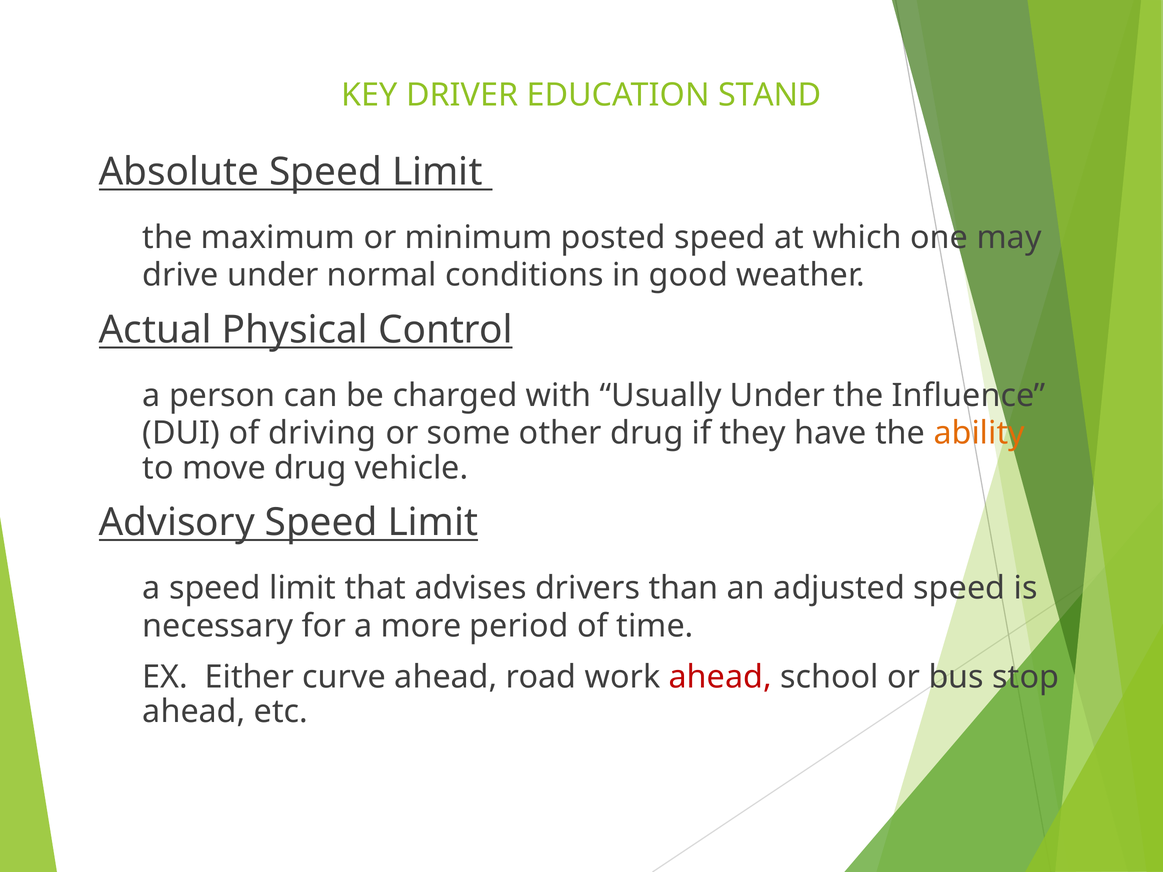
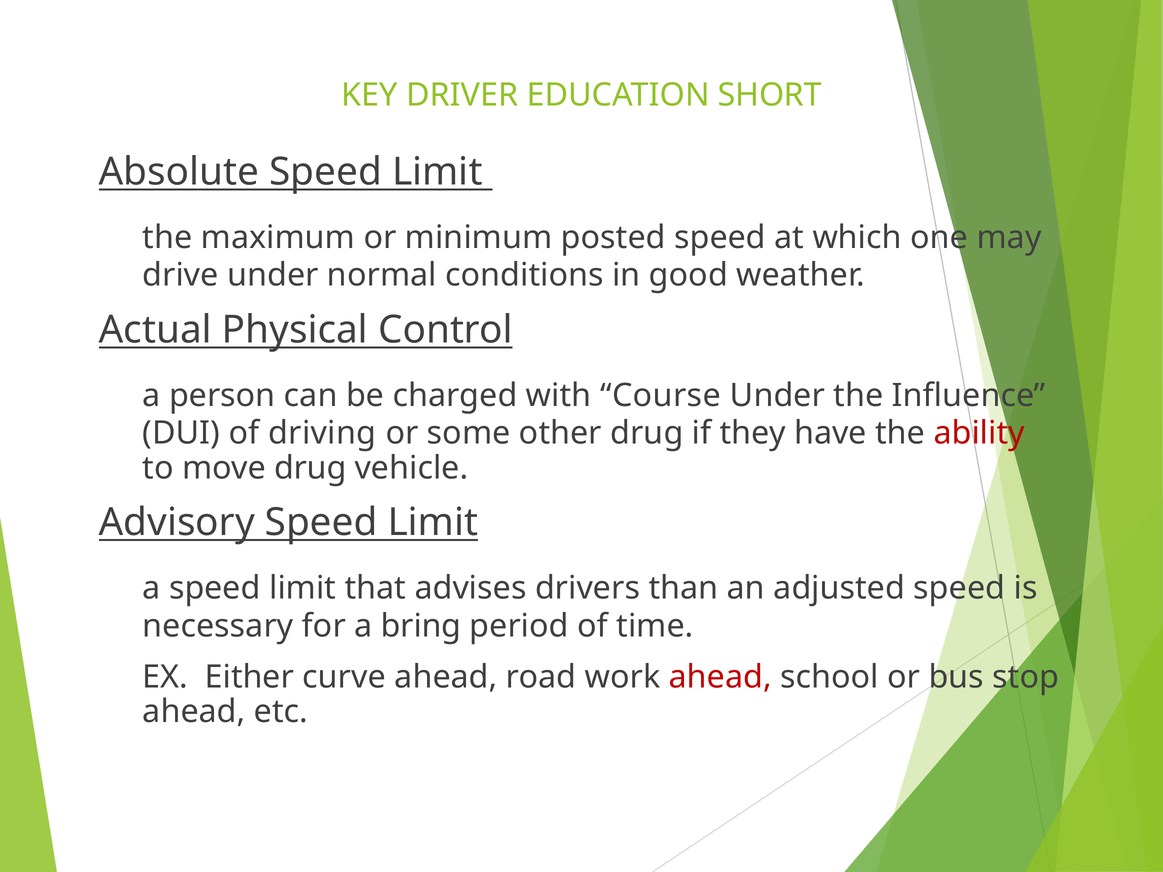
STAND: STAND -> SHORT (770, 95)
Usually: Usually -> Course (661, 396)
ability colour: orange -> red (979, 433)
more: more -> bring (421, 626)
